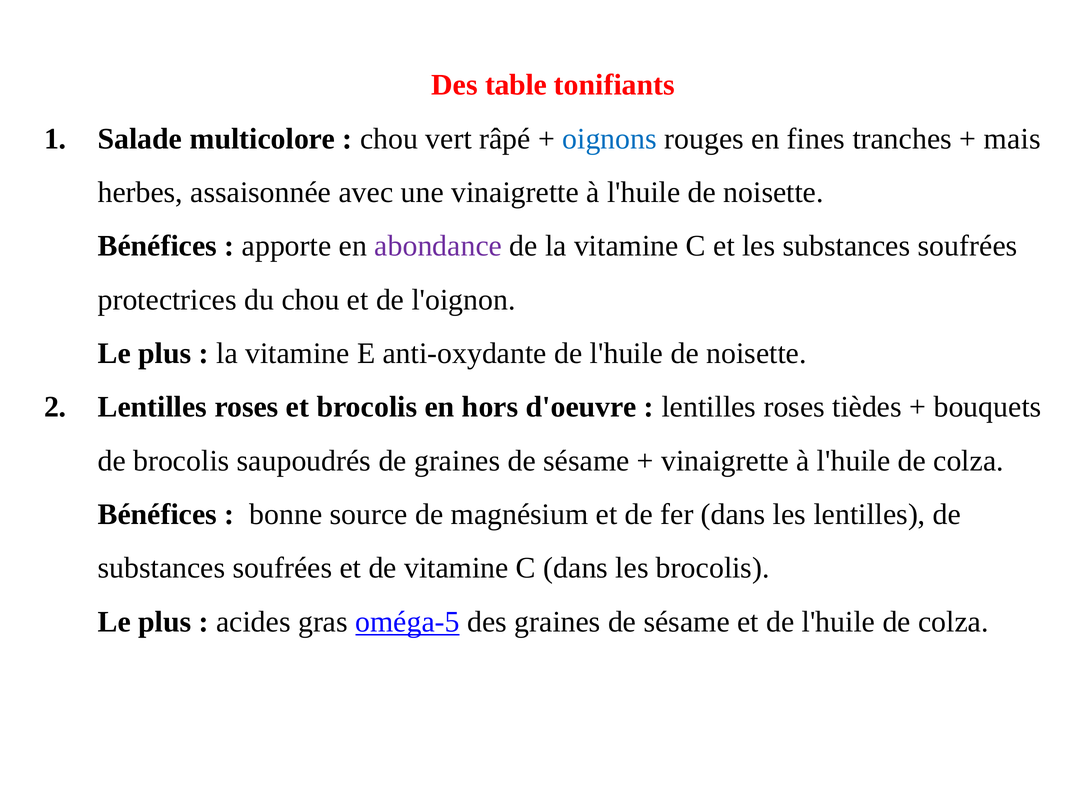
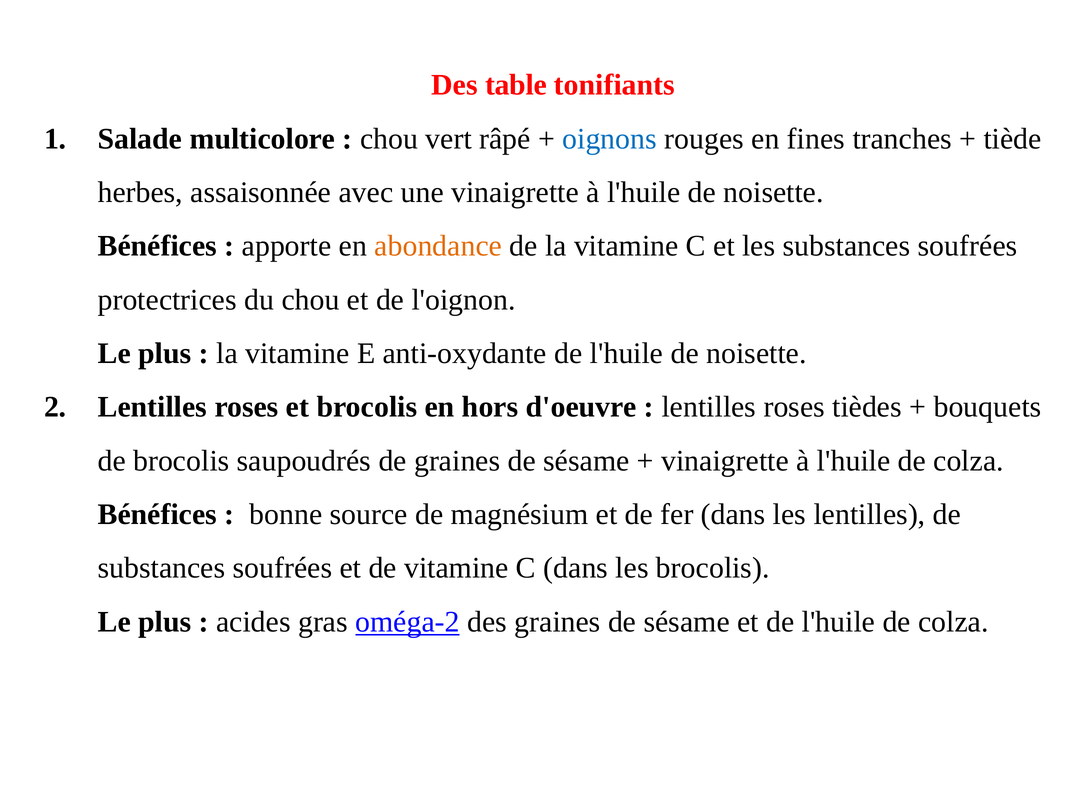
mais: mais -> tiède (1013, 139)
abondance colour: purple -> orange (438, 246)
oméga-5: oméga-5 -> oméga-2 (408, 621)
